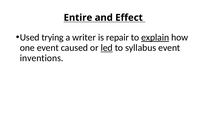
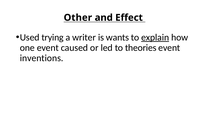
Entire: Entire -> Other (78, 18)
repair: repair -> wants (117, 37)
led underline: present -> none (107, 48)
syllabus: syllabus -> theories (141, 48)
